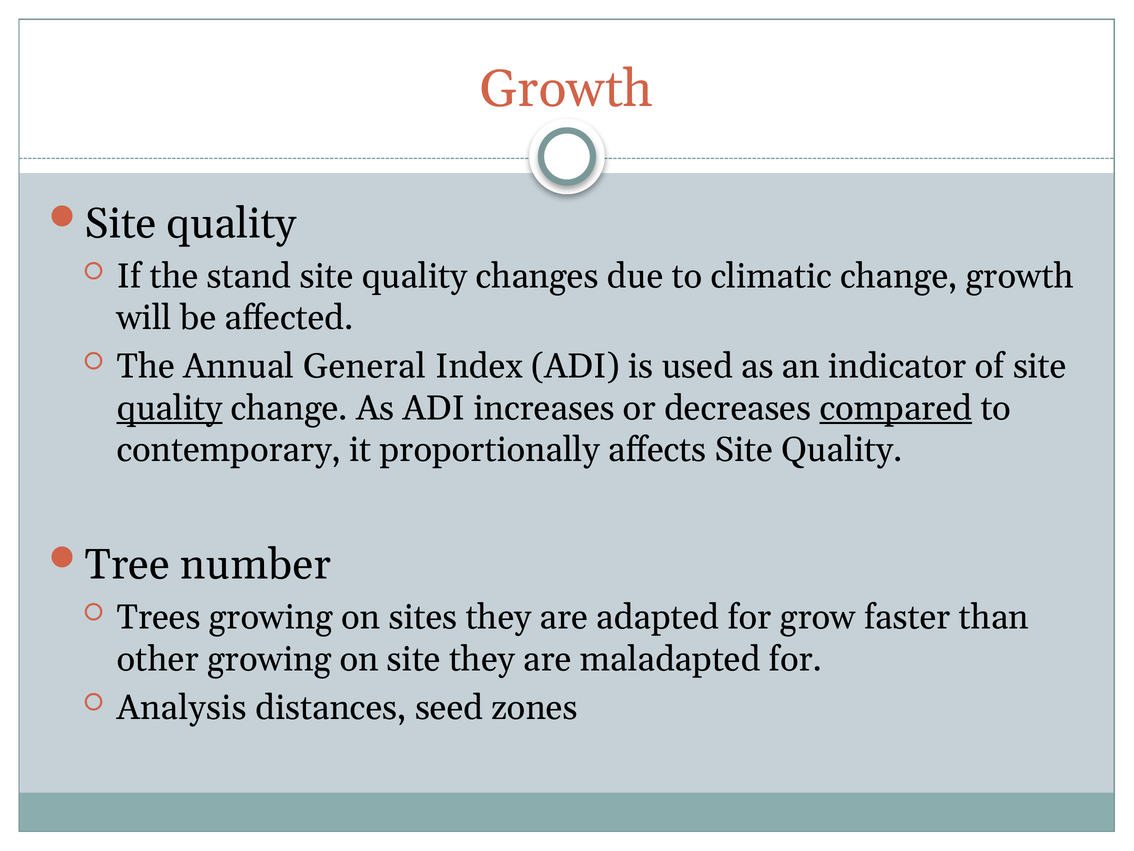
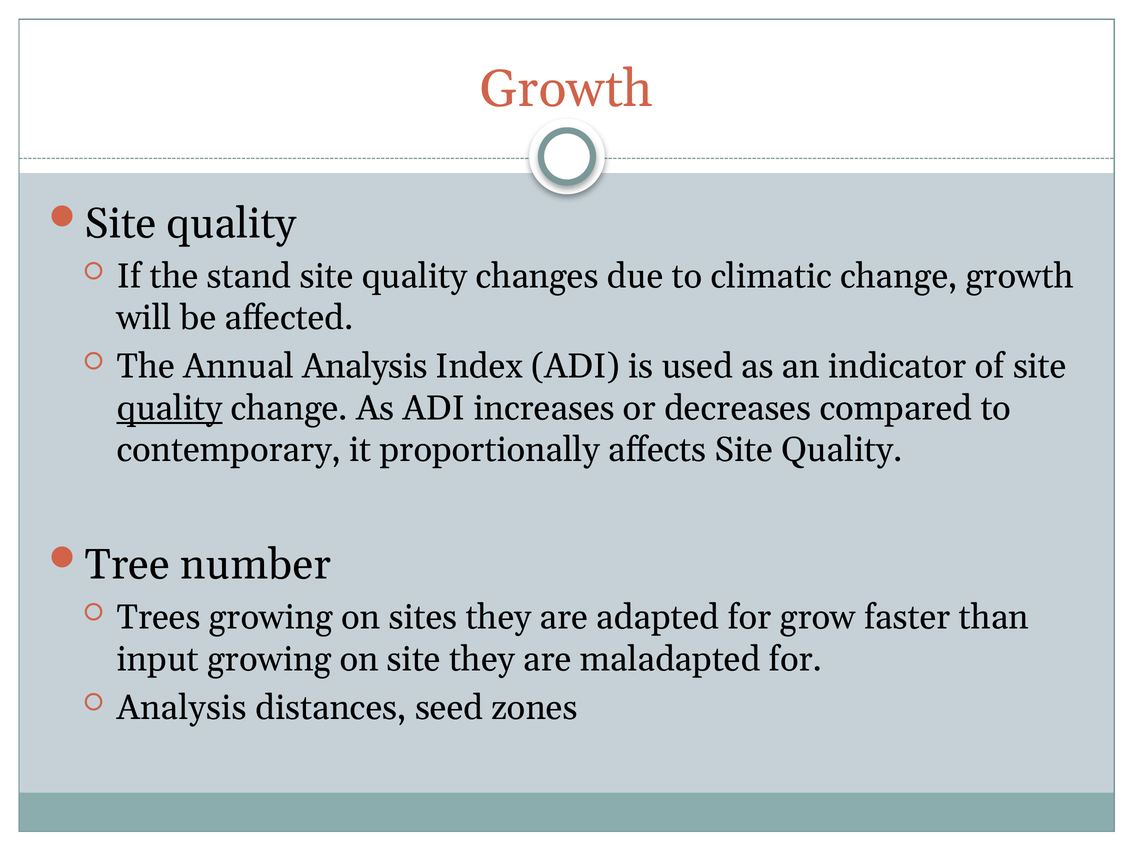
Annual General: General -> Analysis (365, 366)
compared underline: present -> none (896, 408)
other: other -> input (158, 659)
